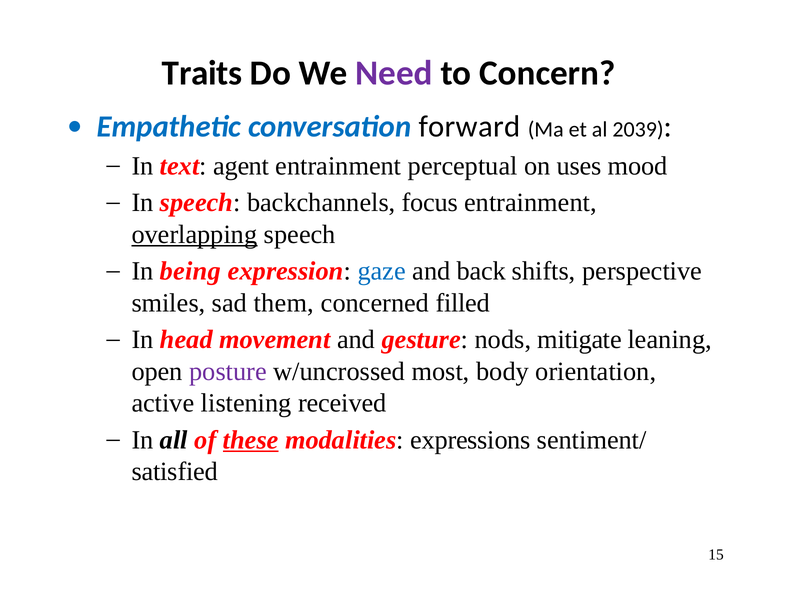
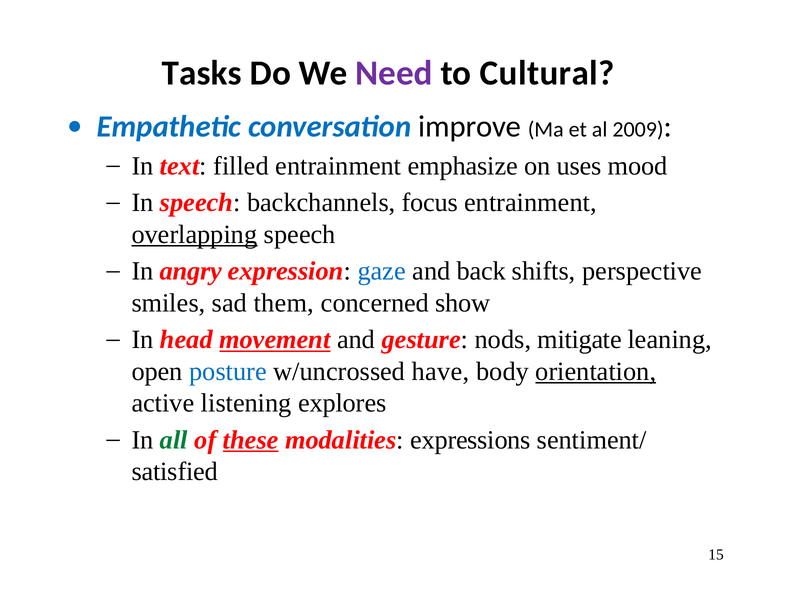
Traits: Traits -> Tasks (202, 73)
Concern: Concern -> Cultural (547, 73)
forward: forward -> improve (470, 127)
2039: 2039 -> 2009 (638, 130)
agent: agent -> filled (241, 166)
perceptual: perceptual -> emphasize (463, 166)
being: being -> angry (191, 271)
filled: filled -> show (463, 303)
movement underline: none -> present (275, 340)
posture colour: purple -> blue (228, 372)
most: most -> have (441, 372)
orientation underline: none -> present (596, 372)
received: received -> explores (342, 403)
all colour: black -> green (174, 440)
